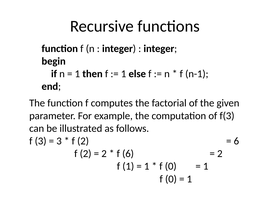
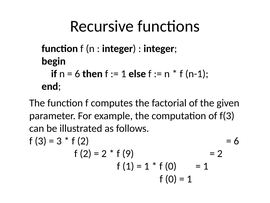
1: 1 -> 6 (77, 74)
f 6: 6 -> 9 (128, 153)
